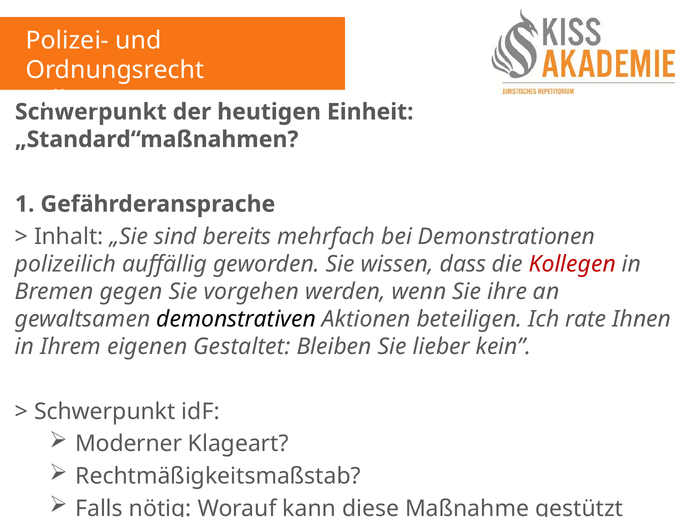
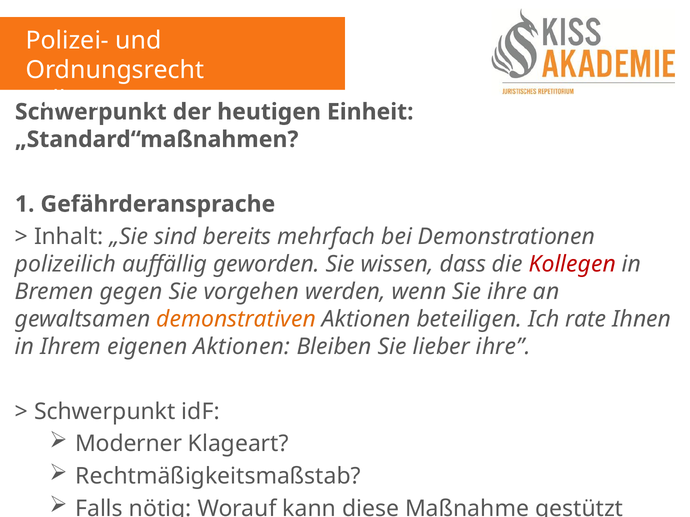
demonstrativen colour: black -> orange (236, 320)
eigenen Gestaltet: Gestaltet -> Aktionen (242, 347)
lieber kein: kein -> ihre (503, 347)
